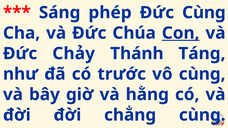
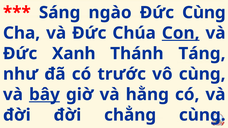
phép: phép -> ngào (110, 13)
Chảy: Chảy -> Xanh (74, 54)
bây underline: none -> present (44, 95)
